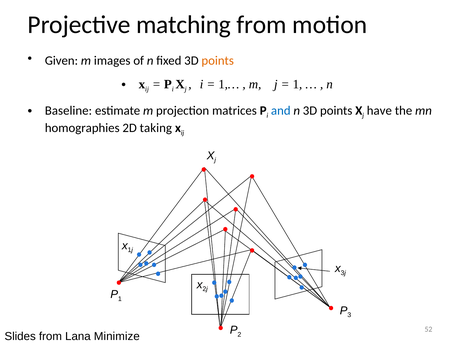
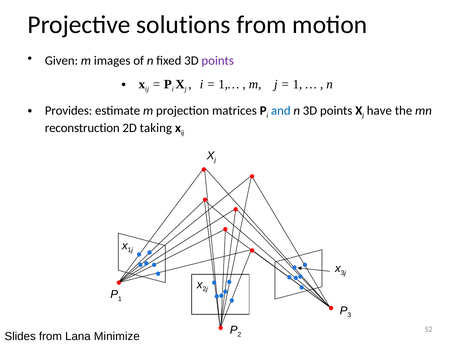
matching: matching -> solutions (183, 25)
points colour: orange -> purple (218, 61)
Baseline: Baseline -> Provides (69, 111)
homographies: homographies -> reconstruction (82, 128)
